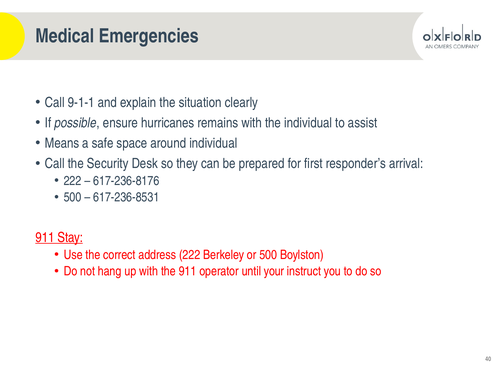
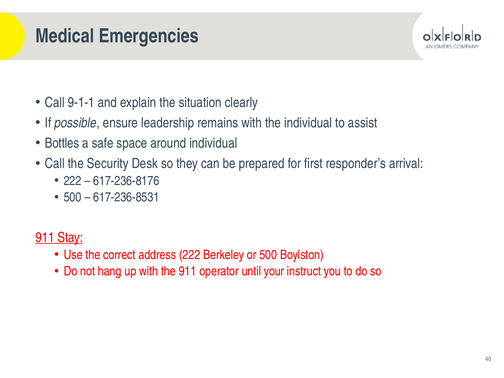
hurricanes: hurricanes -> leadership (168, 123)
Means: Means -> Bottles (62, 143)
